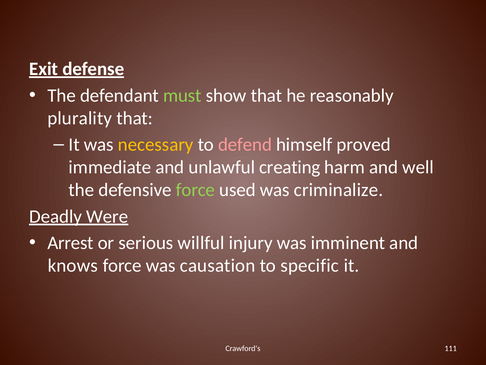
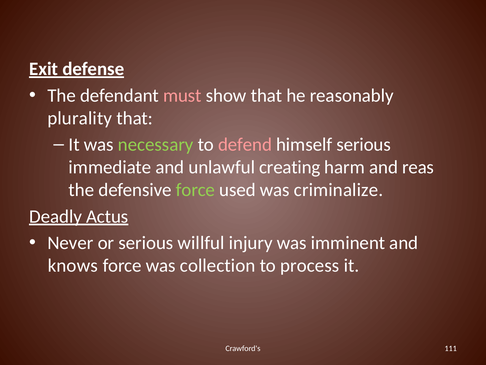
must colour: light green -> pink (182, 95)
necessary colour: yellow -> light green (156, 144)
himself proved: proved -> serious (364, 144)
well: well -> reas (418, 167)
Were: Were -> Actus (107, 216)
Arrest: Arrest -> Never (70, 243)
causation: causation -> collection (218, 265)
specific: specific -> process (310, 265)
